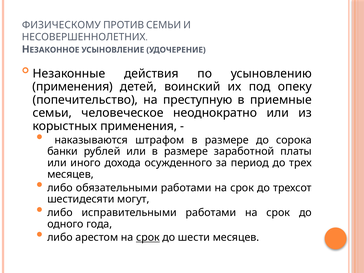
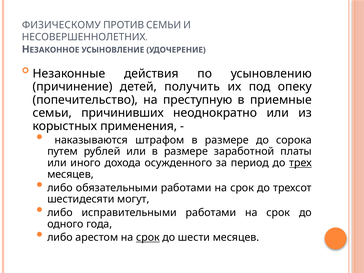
применения: применения -> причинение (73, 87)
воинский: воинский -> получить (192, 87)
человеческое: человеческое -> причинивших (123, 113)
банки: банки -> путем (63, 151)
трех underline: none -> present (300, 163)
